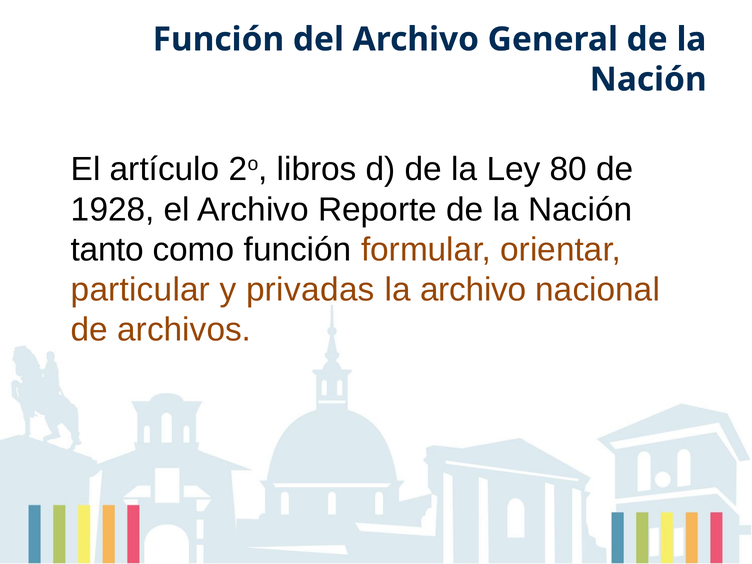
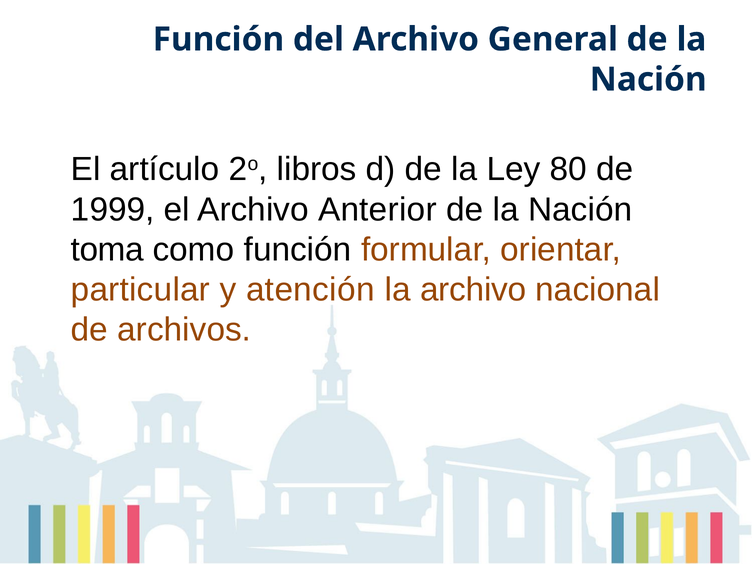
1928: 1928 -> 1999 (113, 210)
Reporte: Reporte -> Anterior (377, 210)
tanto: tanto -> toma (107, 250)
privadas: privadas -> atención (310, 290)
